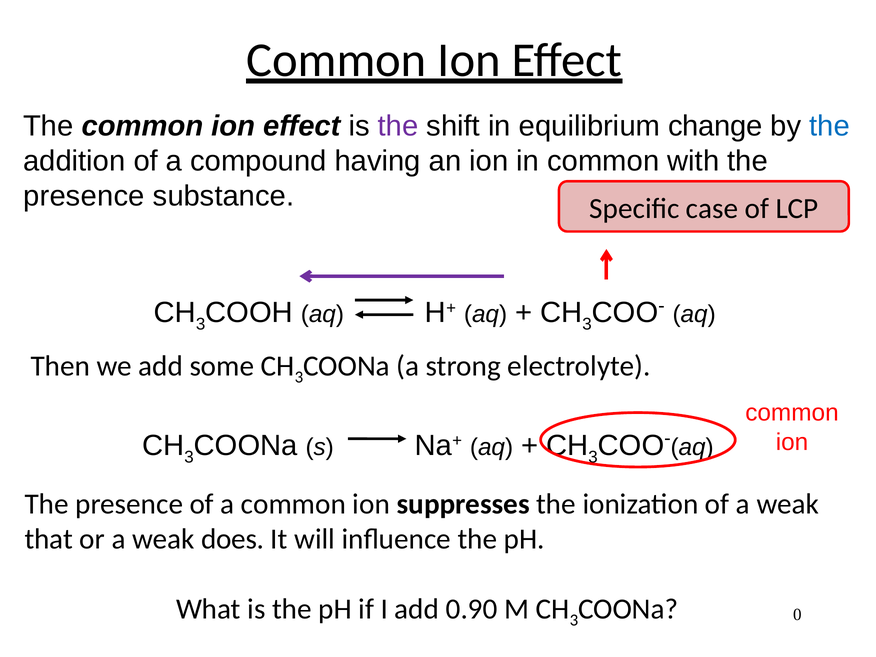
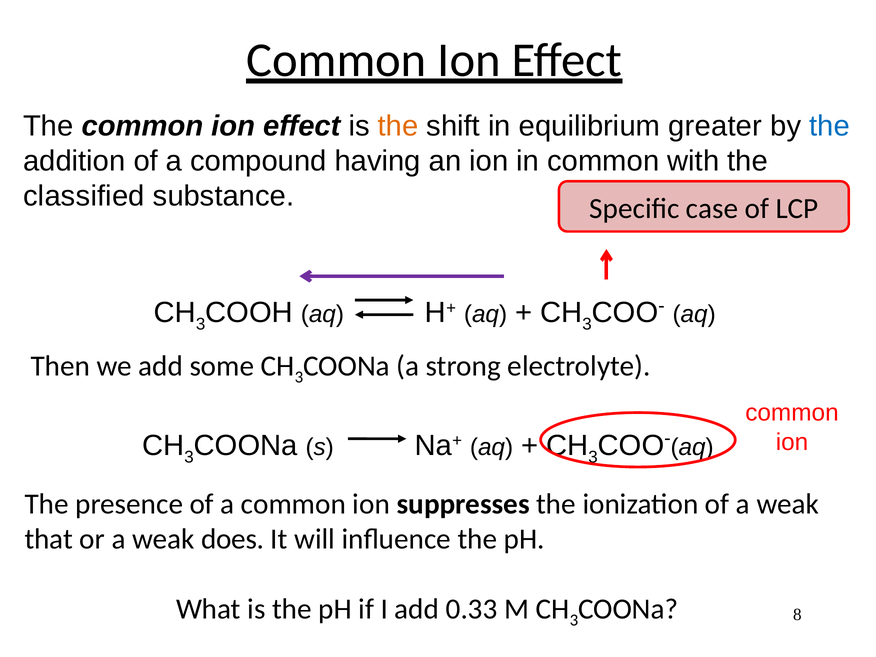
the colour: purple -> orange (398, 126)
change: change -> greater (715, 126)
presence: presence -> classified (84, 196)
0.90: 0.90 -> 0.33 (472, 609)
0: 0 -> 8 (797, 614)
